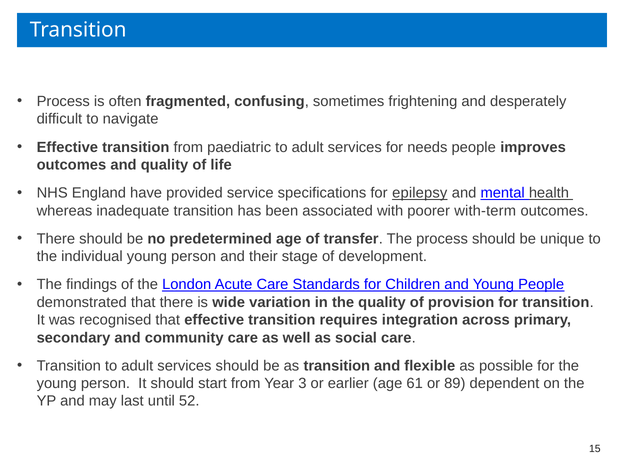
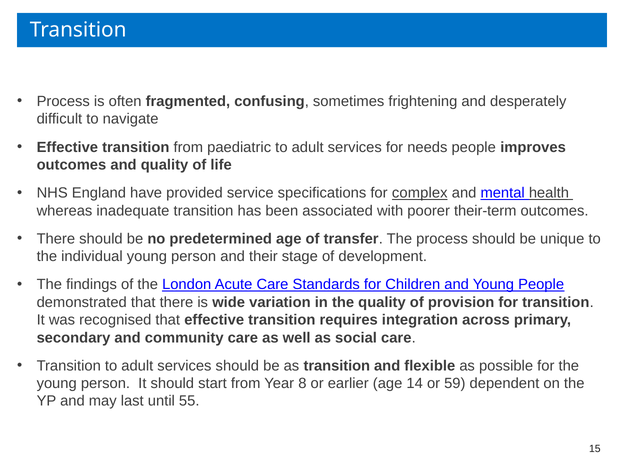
epilepsy: epilepsy -> complex (420, 193)
with-term: with-term -> their-term (485, 211)
3: 3 -> 8 (302, 383)
61: 61 -> 14 (415, 383)
89: 89 -> 59 (455, 383)
52: 52 -> 55 (189, 401)
